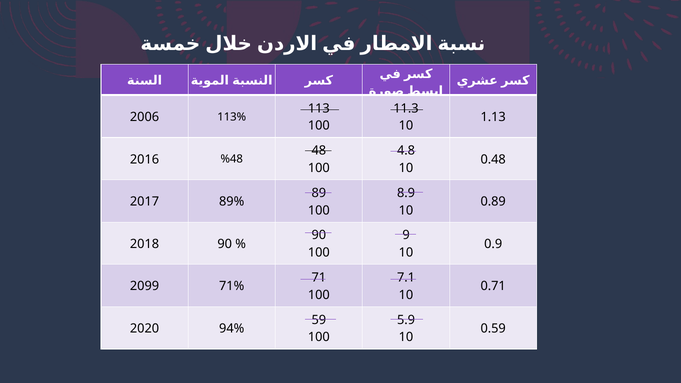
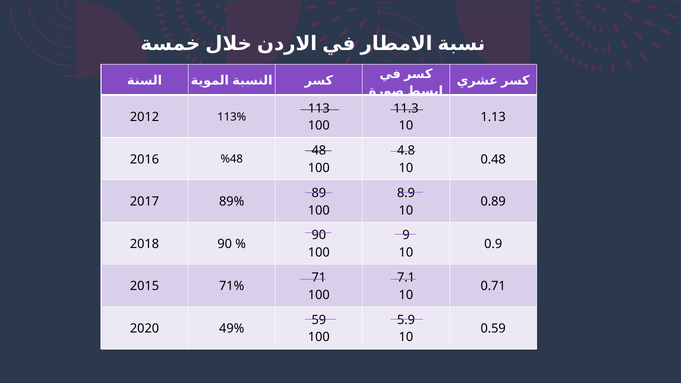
2006: 2006 -> 2012 (145, 117)
2099: 2099 -> 2015 (145, 286)
94%: 94% -> 49% (232, 329)
